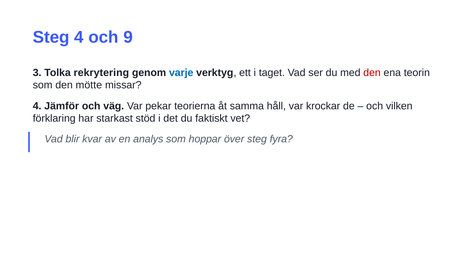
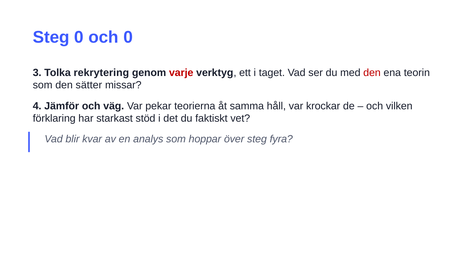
Steg 4: 4 -> 0 (79, 37)
och 9: 9 -> 0 (128, 37)
varje colour: blue -> red (181, 73)
mötte: mötte -> sätter (89, 85)
